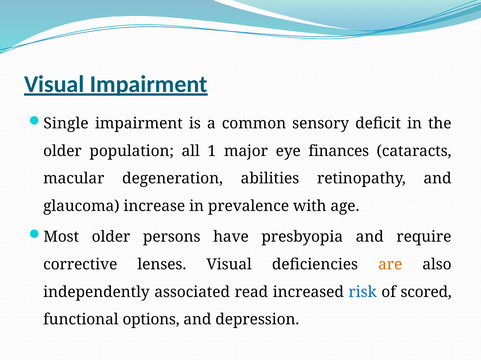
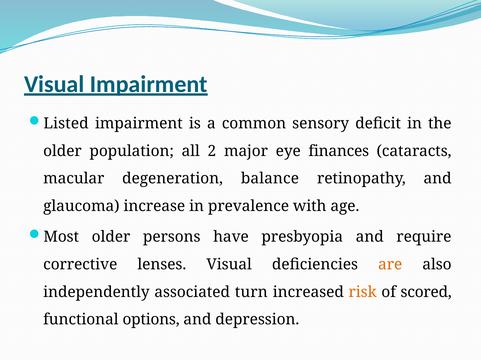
Single: Single -> Listed (66, 124)
1: 1 -> 2 (212, 151)
abilities: abilities -> balance (270, 179)
read: read -> turn (251, 293)
risk colour: blue -> orange (363, 293)
